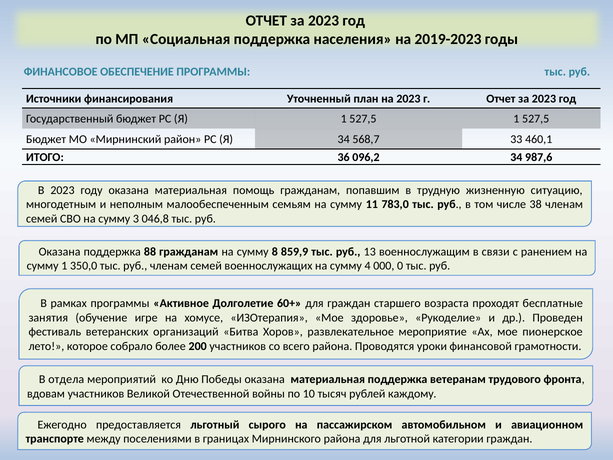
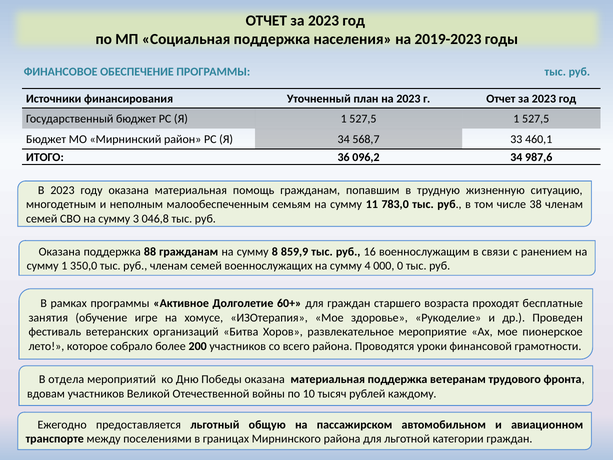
13: 13 -> 16 (370, 251)
сырого: сырого -> общую (267, 424)
